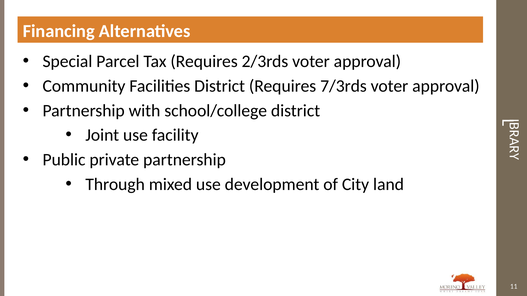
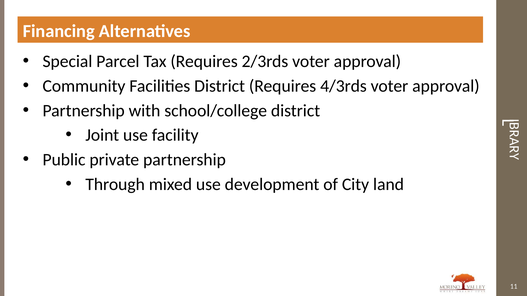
7/3rds: 7/3rds -> 4/3rds (343, 86)
